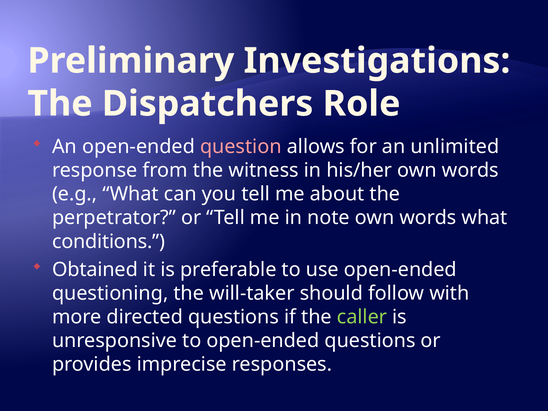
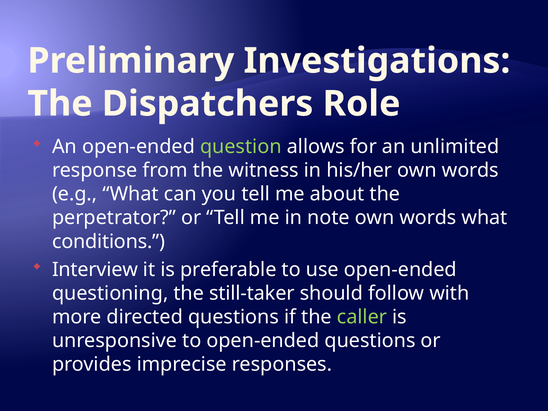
question colour: pink -> light green (241, 147)
Obtained: Obtained -> Interview (95, 270)
will-taker: will-taker -> still-taker (252, 293)
